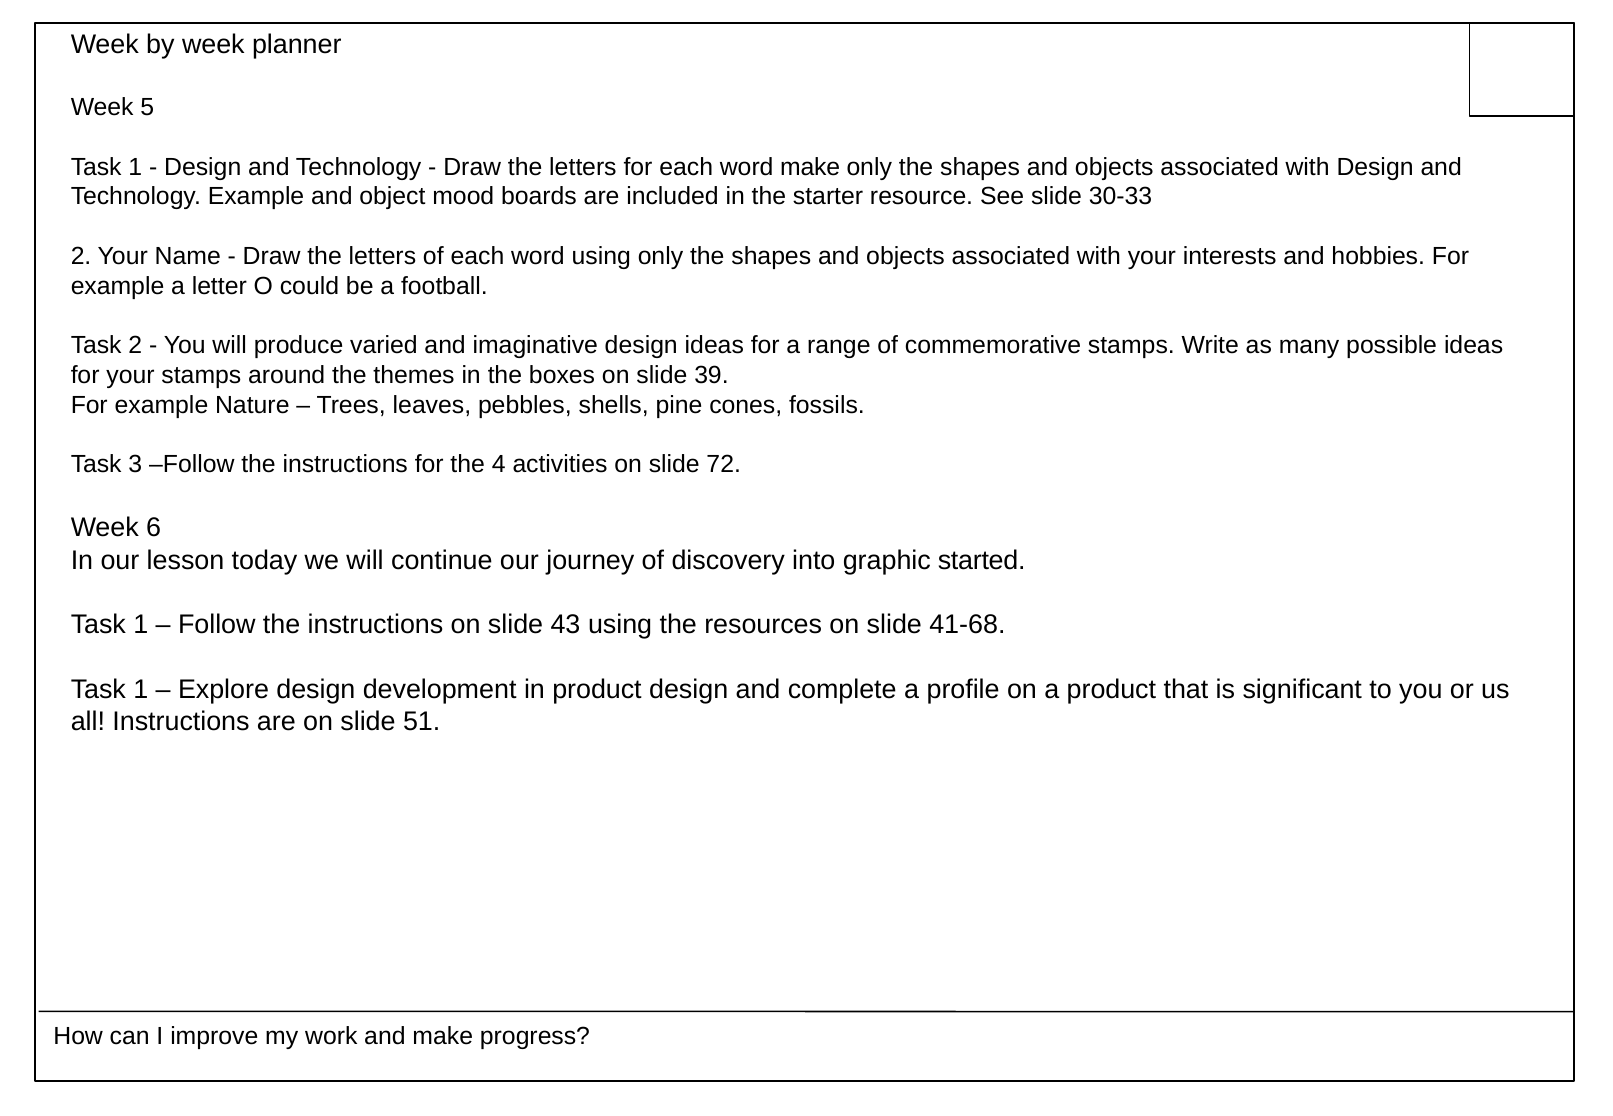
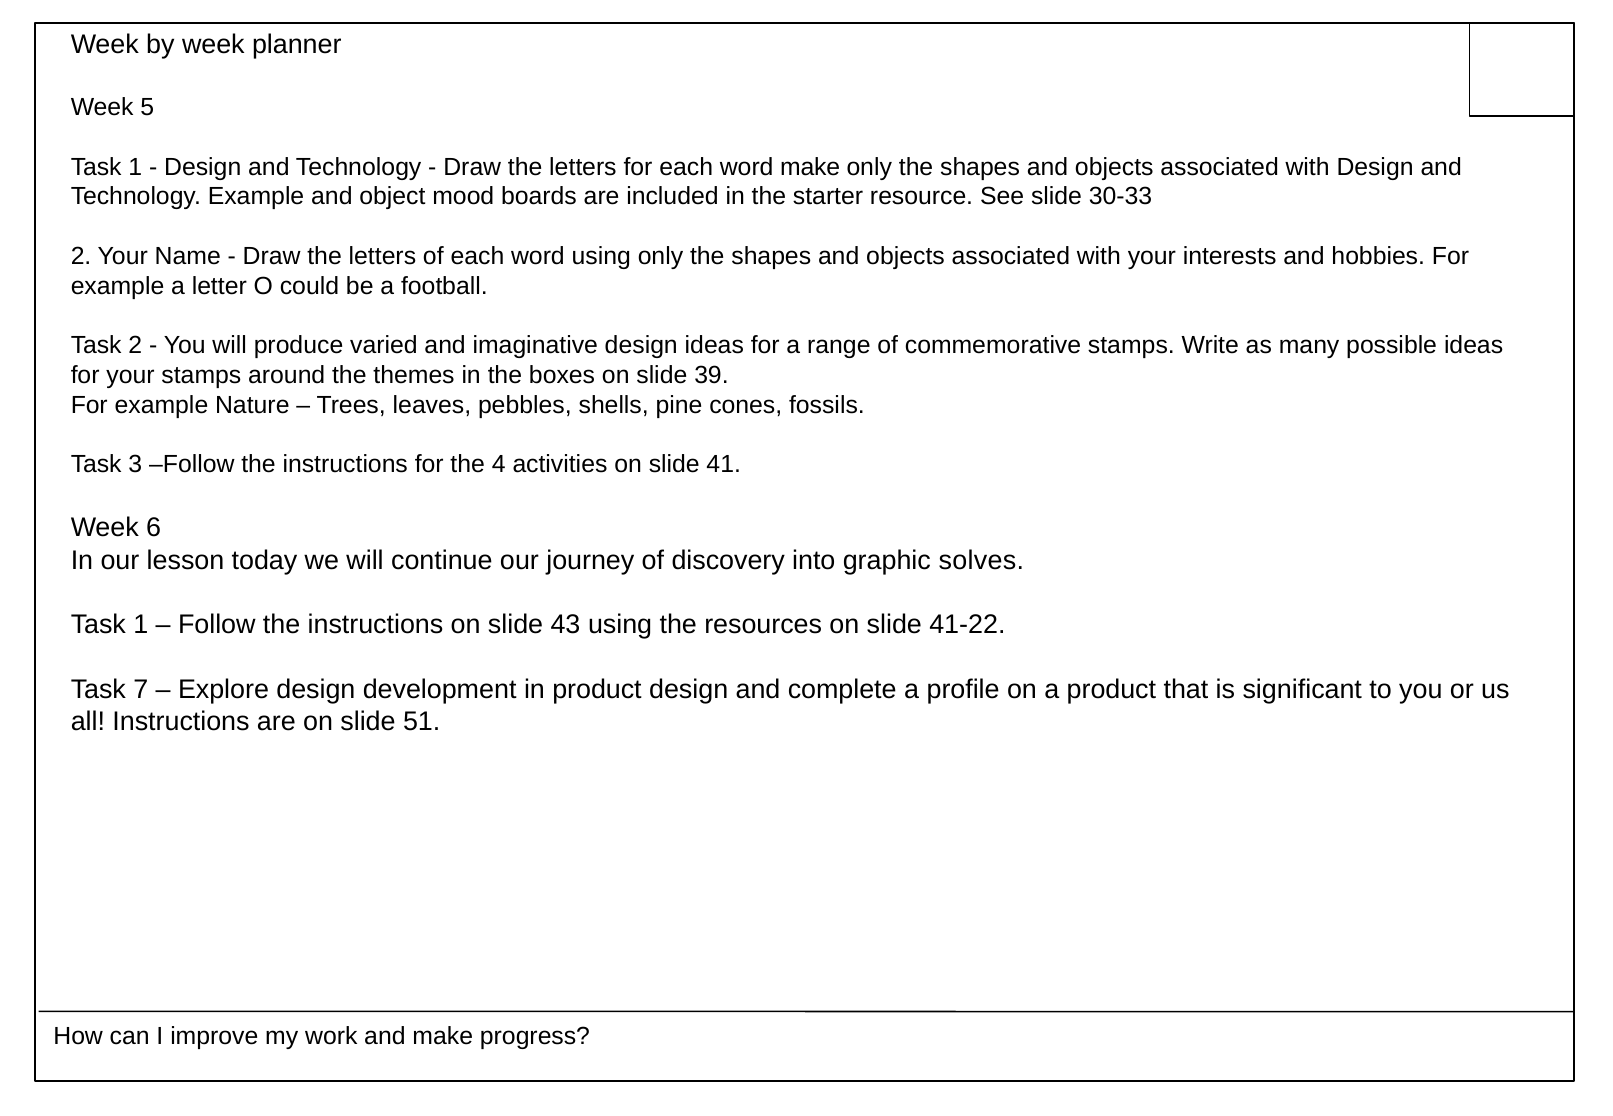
72: 72 -> 41 (724, 465)
started: started -> solves (981, 561)
41-68: 41-68 -> 41-22 (967, 625)
1: 1 -> 7 (141, 690)
